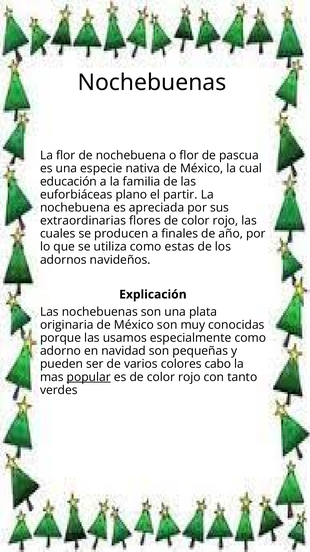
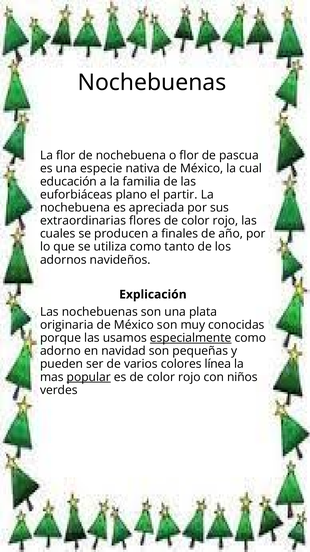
estas: estas -> tanto (180, 246)
especialmente underline: none -> present (191, 337)
cabo: cabo -> línea (218, 363)
tanto: tanto -> niños (242, 376)
